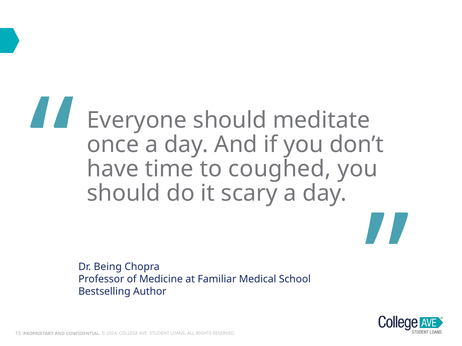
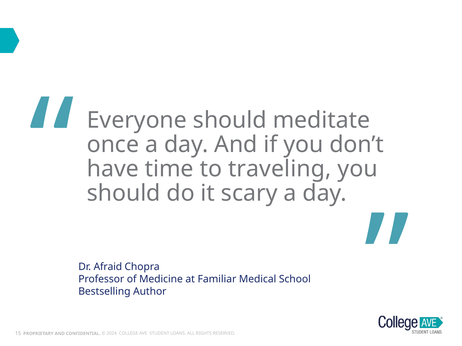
coughed: coughed -> traveling (280, 169)
Being: Being -> Afraid (108, 267)
